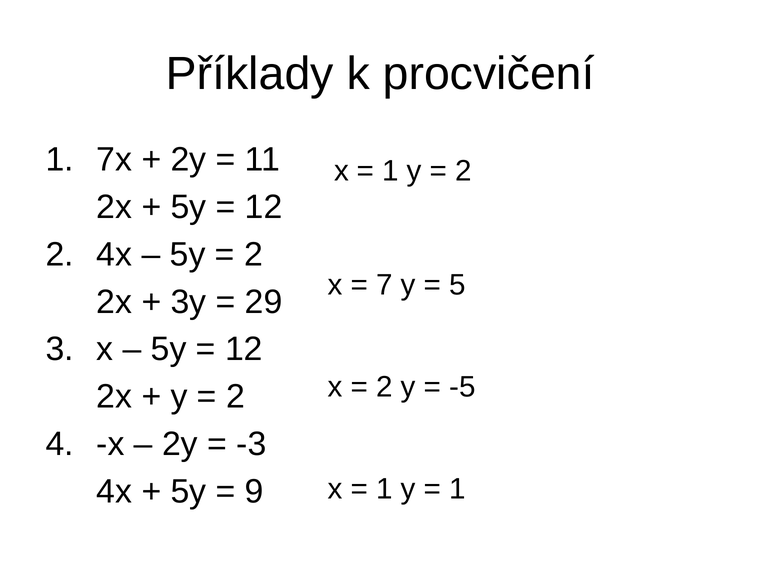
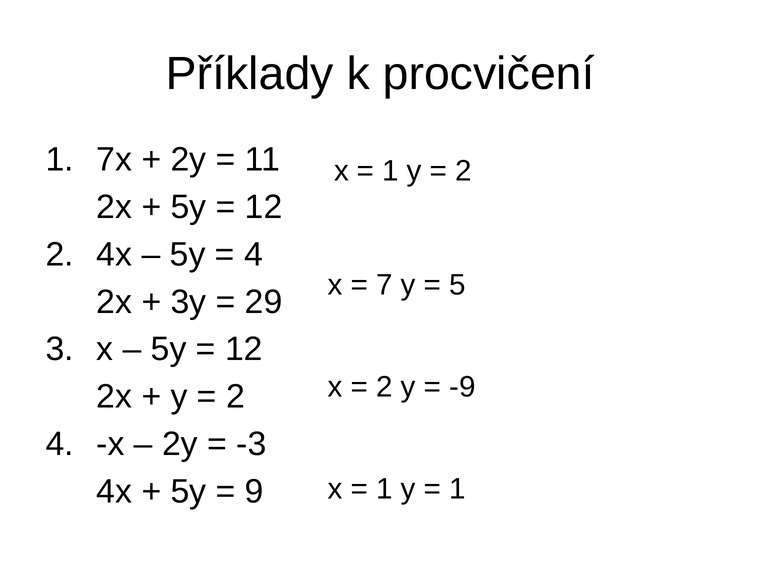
2: 2 -> 4 (253, 254)
-5: -5 -> -9 (462, 387)
